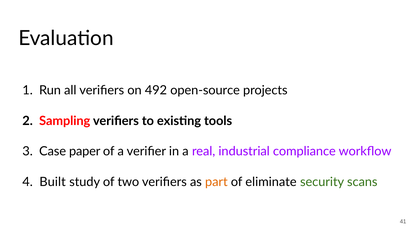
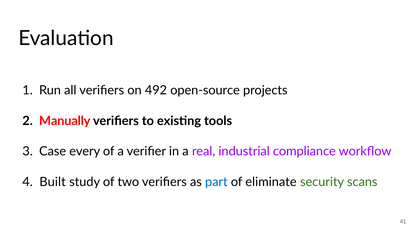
Sampling: Sampling -> Manually (65, 121)
paper: paper -> every (85, 151)
part colour: orange -> blue (216, 182)
